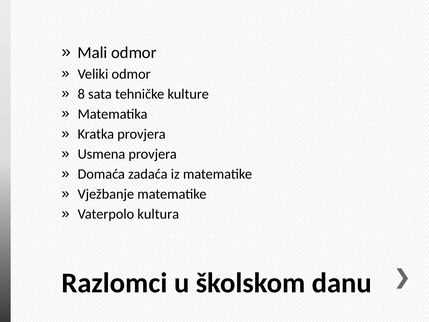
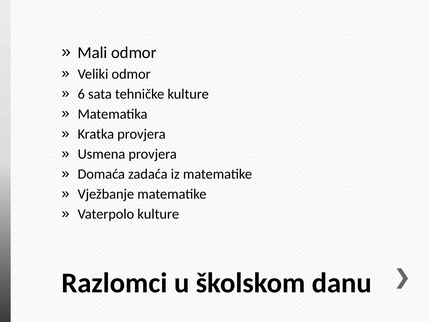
8: 8 -> 6 (81, 94)
Vaterpolo kultura: kultura -> kulture (158, 214)
